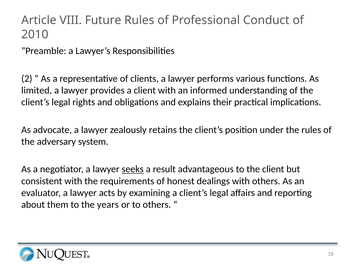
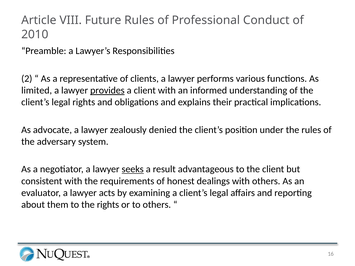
provides underline: none -> present (107, 90)
retains: retains -> denied (163, 130)
the years: years -> rights (108, 205)
